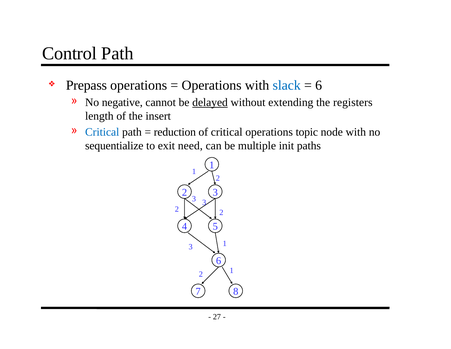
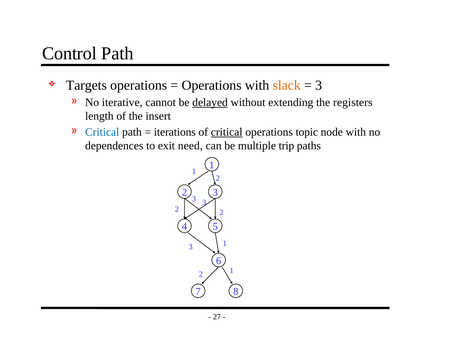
Prepass: Prepass -> Targets (86, 85)
slack colour: blue -> orange (287, 85)
6: 6 -> 3 (319, 85)
negative: negative -> iterative (122, 102)
reduction: reduction -> iterations (175, 132)
critical underline: none -> present (227, 132)
sequentialize: sequentialize -> dependences (114, 145)
init: init -> trip (286, 145)
